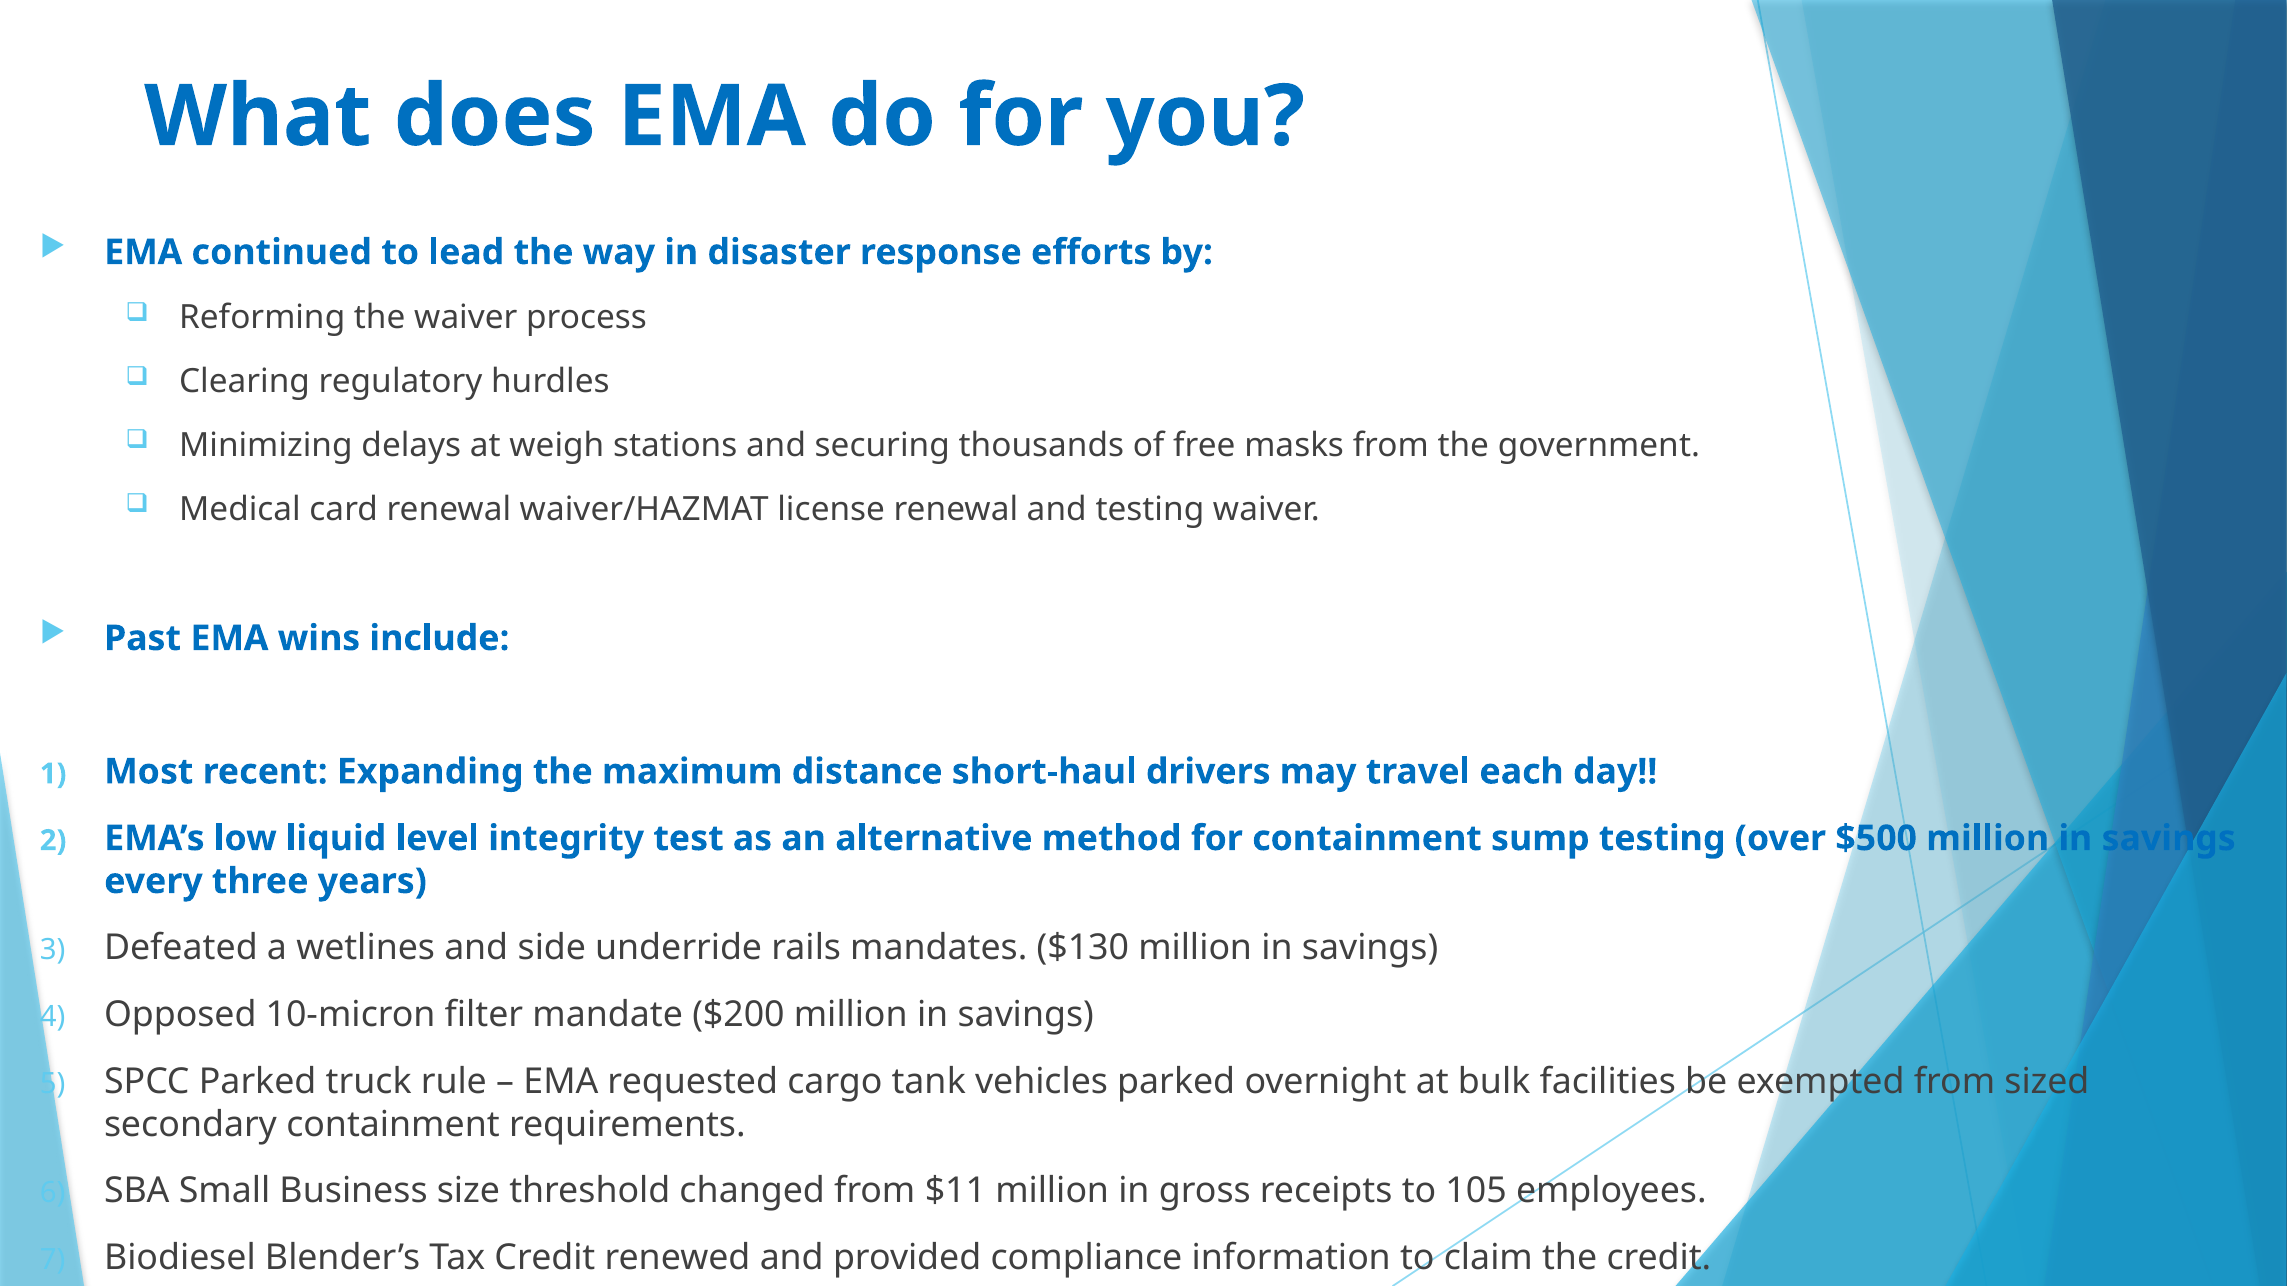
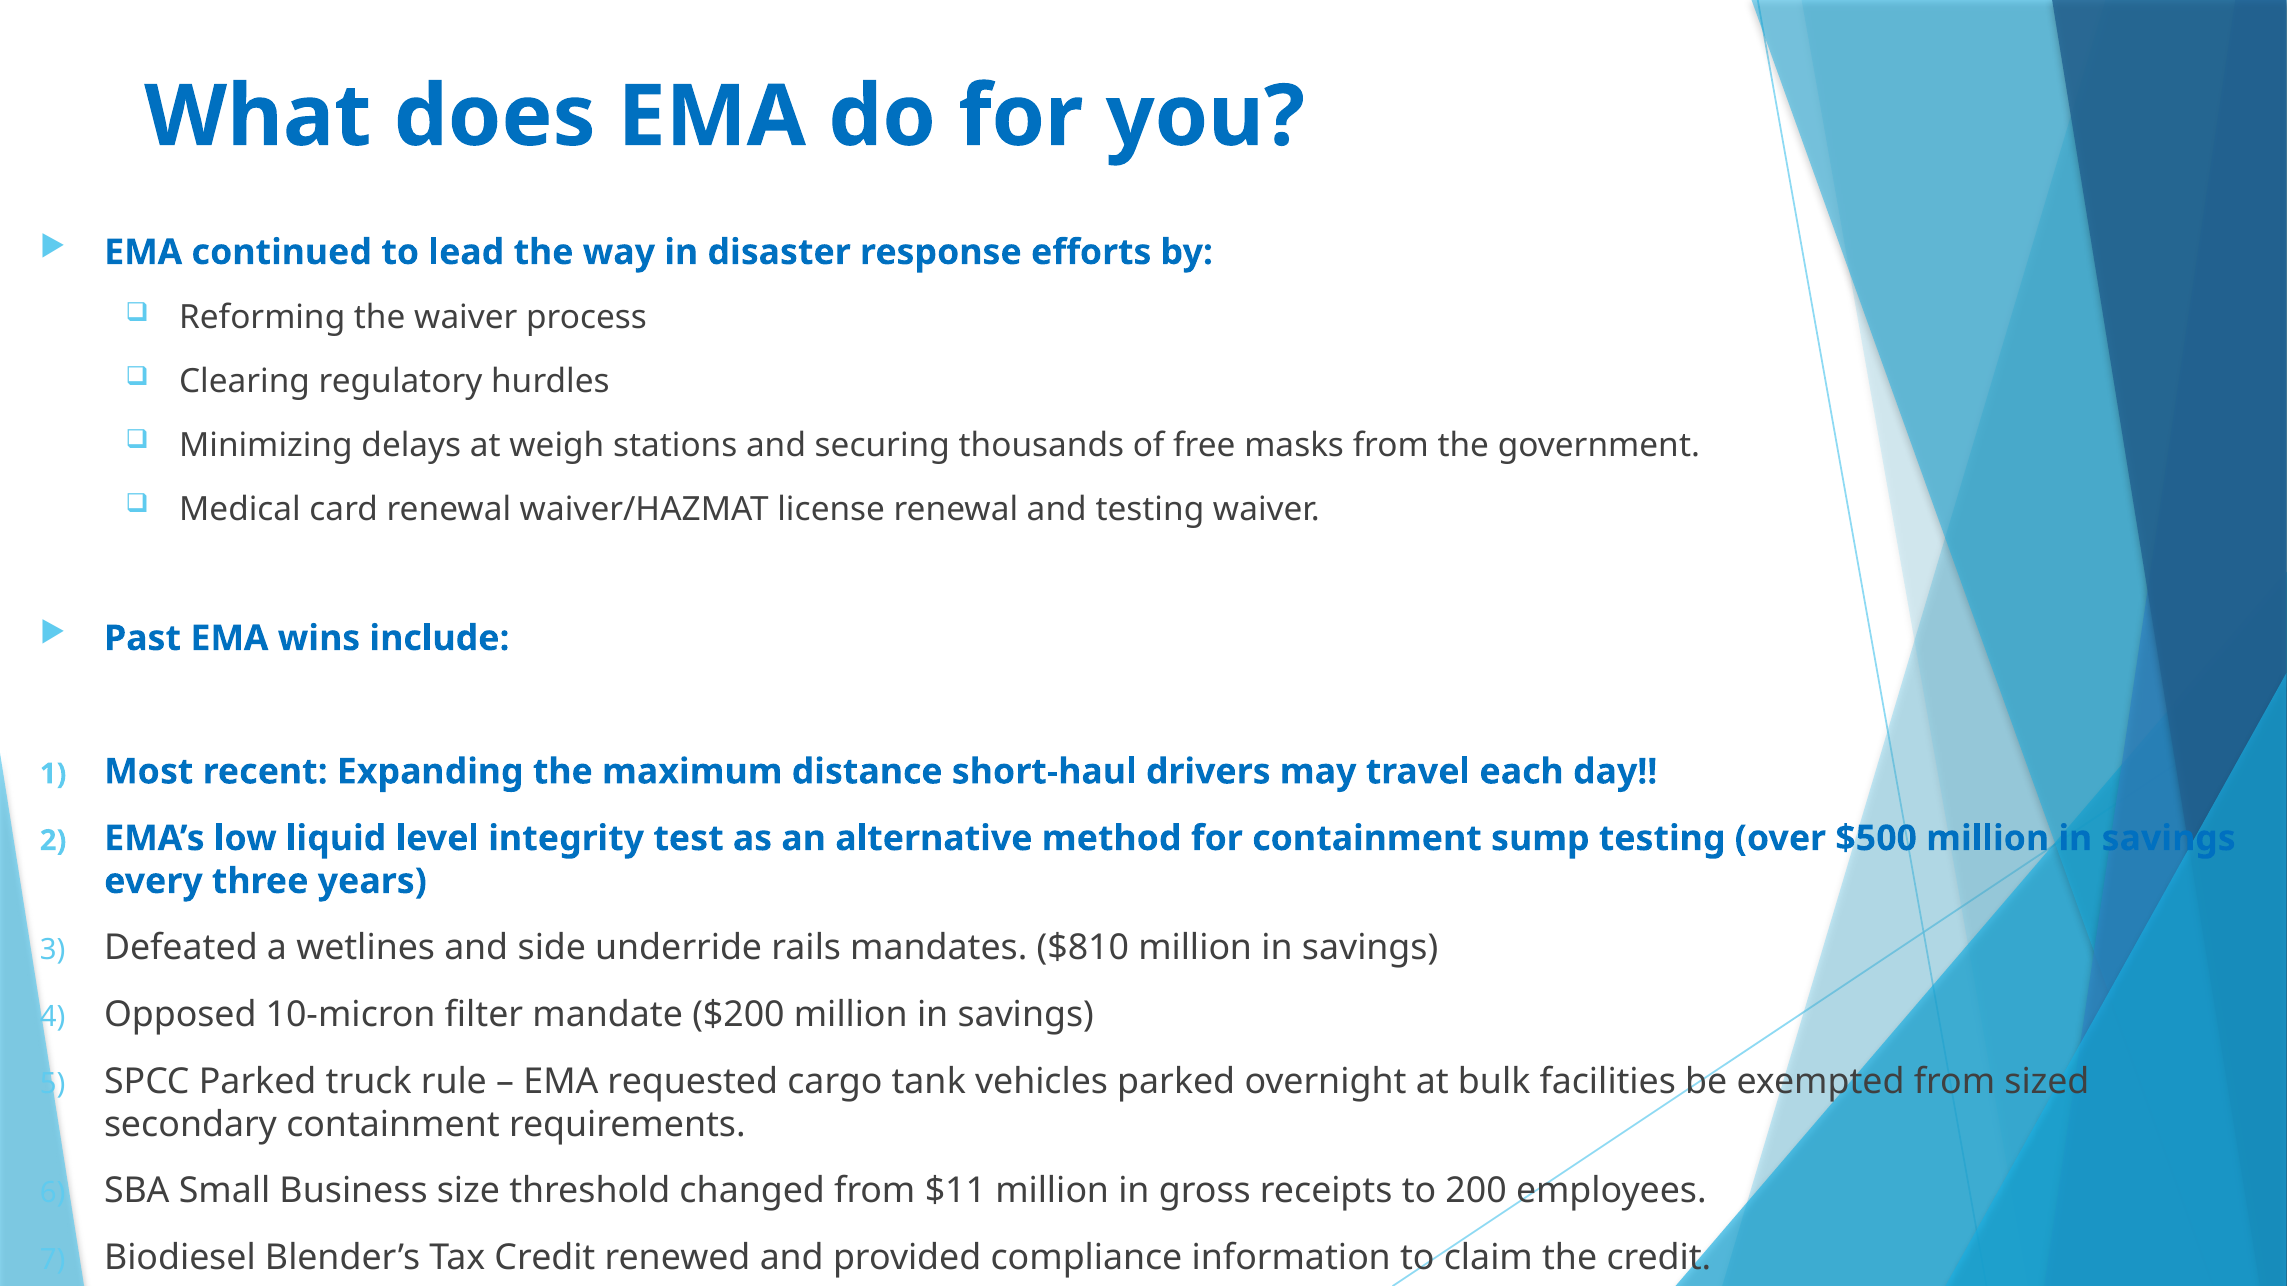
$130: $130 -> $810 (1083, 948)
105: 105 -> 200 (1476, 1191)
